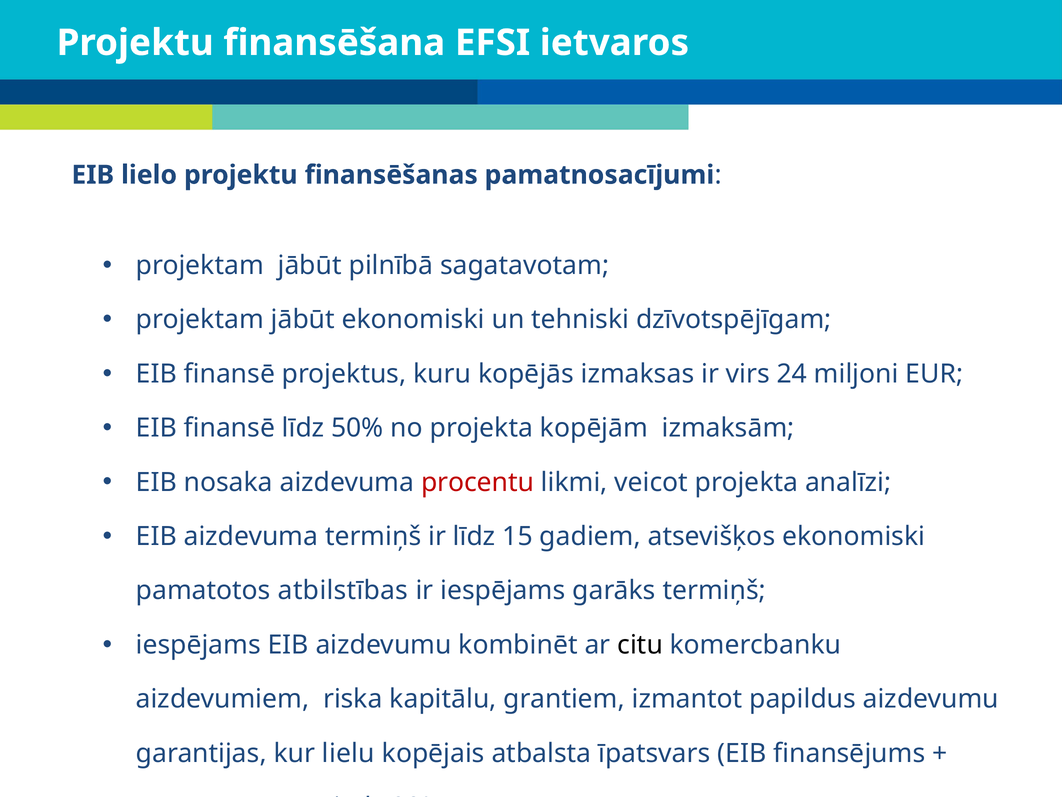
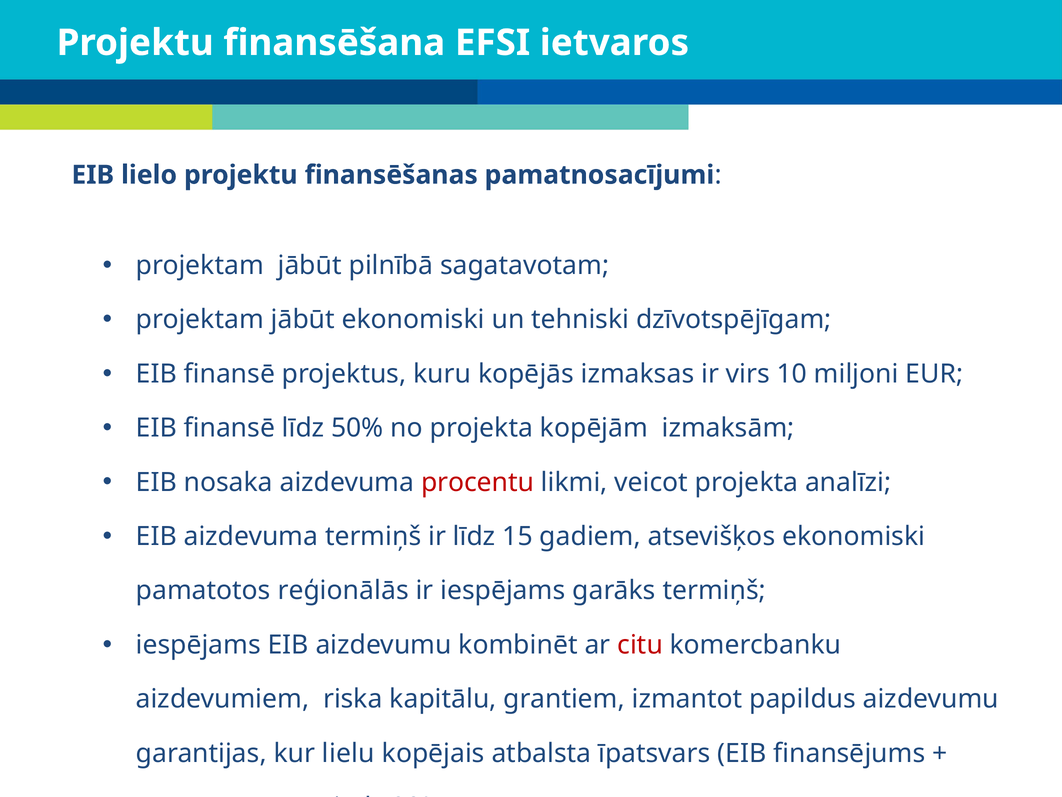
24: 24 -> 10 (792, 374)
atbilstības: atbilstības -> reģionālās (343, 590)
citu colour: black -> red (640, 644)
